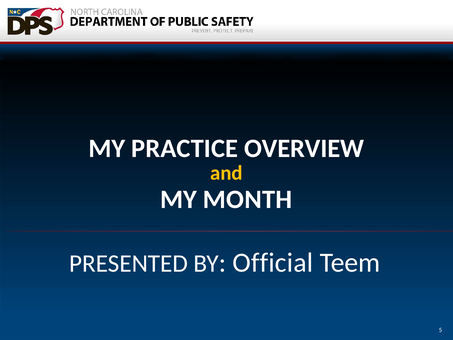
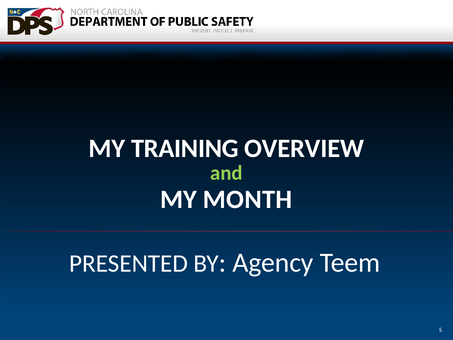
PRACTICE: PRACTICE -> TRAINING (185, 148)
and colour: yellow -> light green (226, 173)
Official: Official -> Agency (273, 262)
